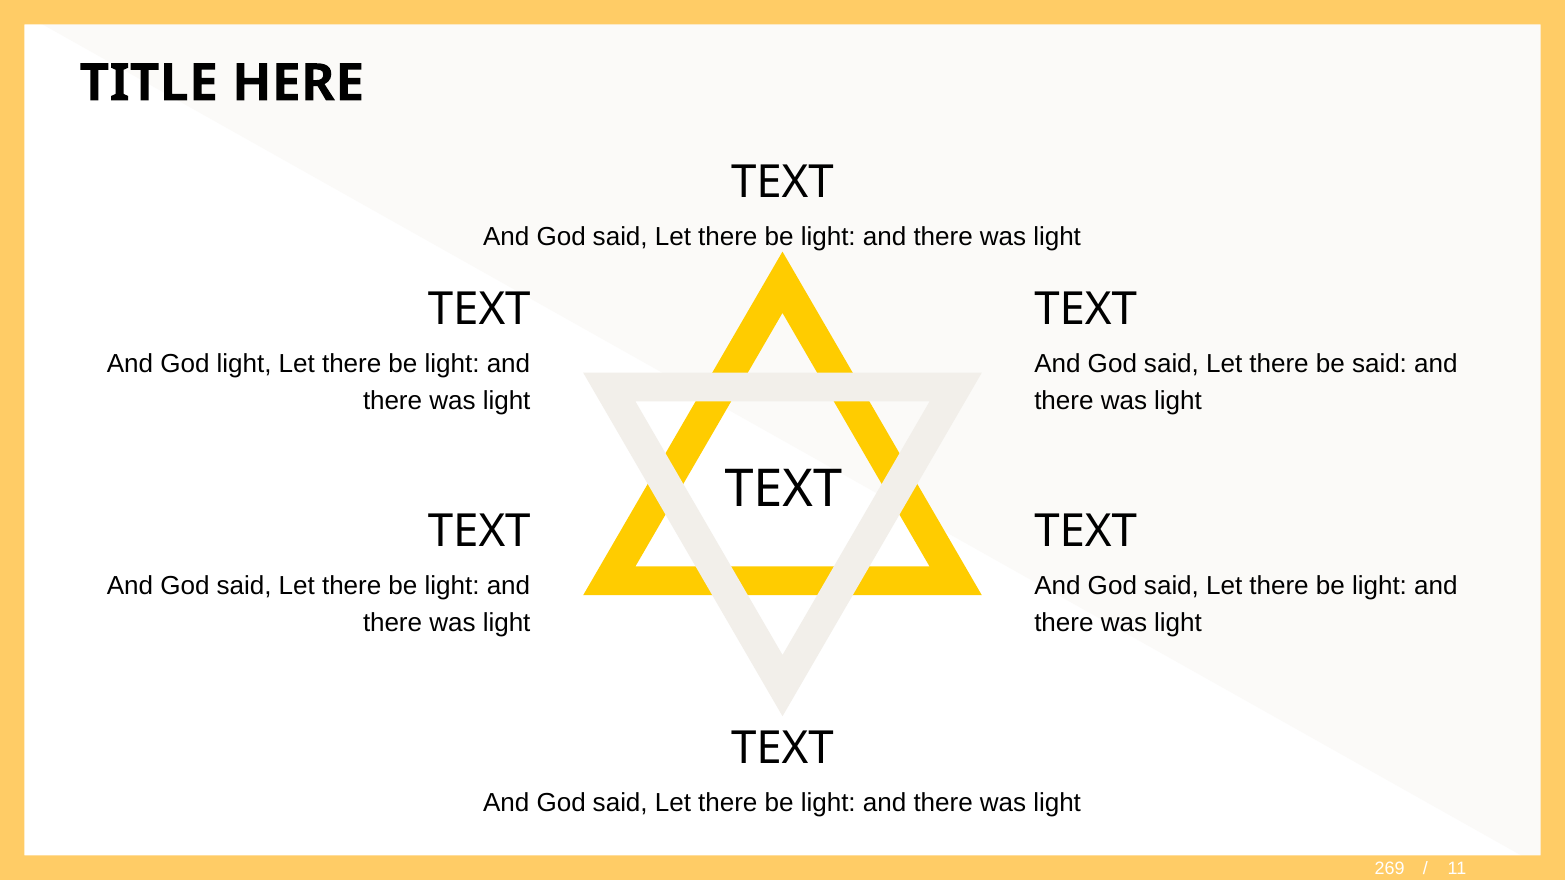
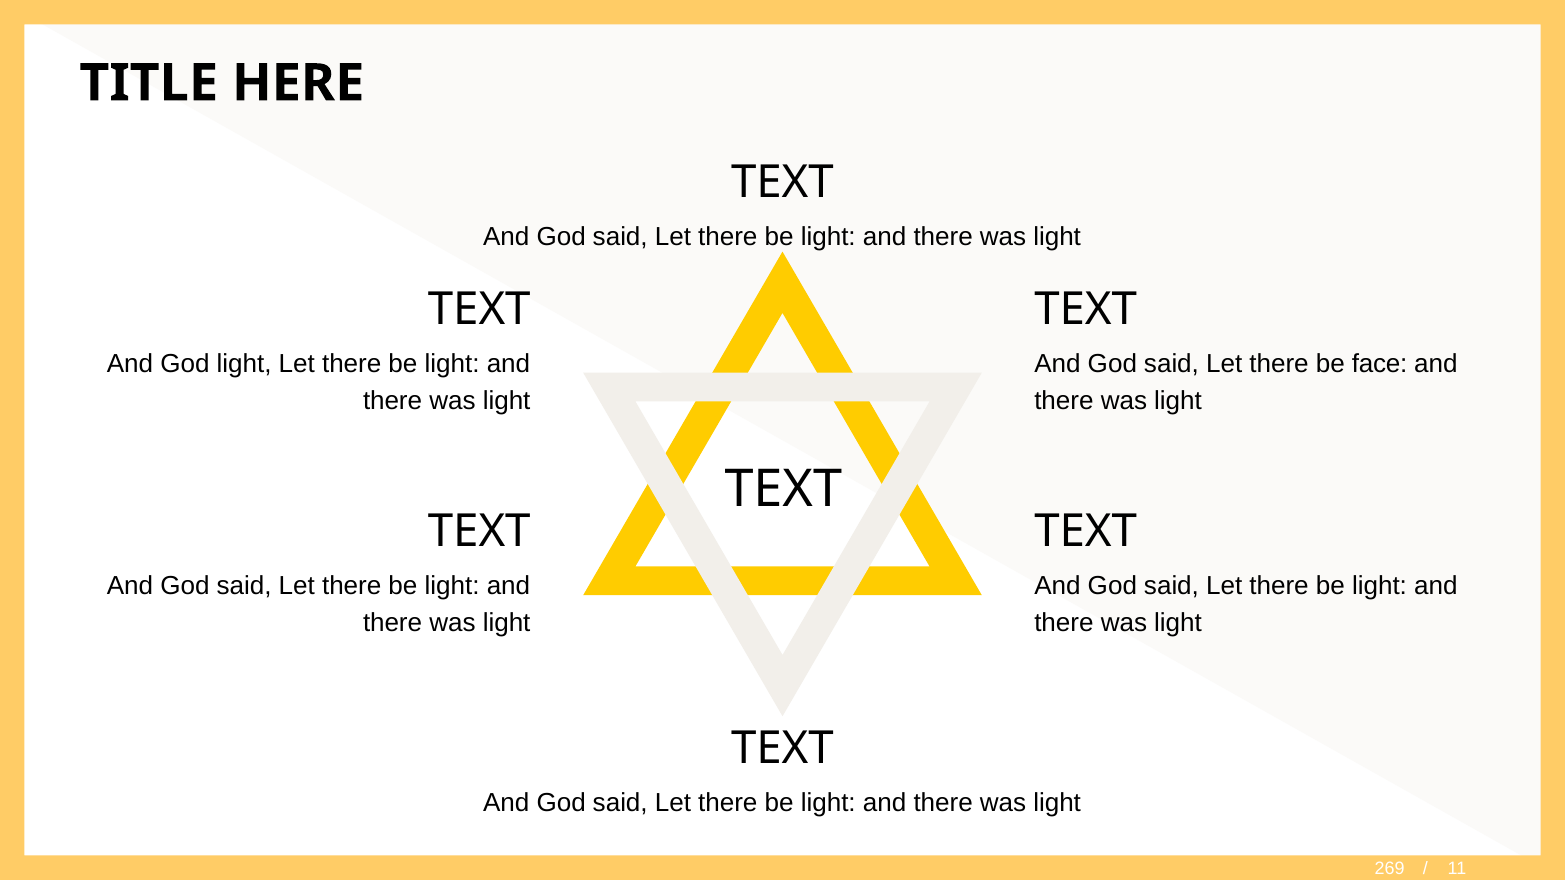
be said: said -> face (1380, 364)
